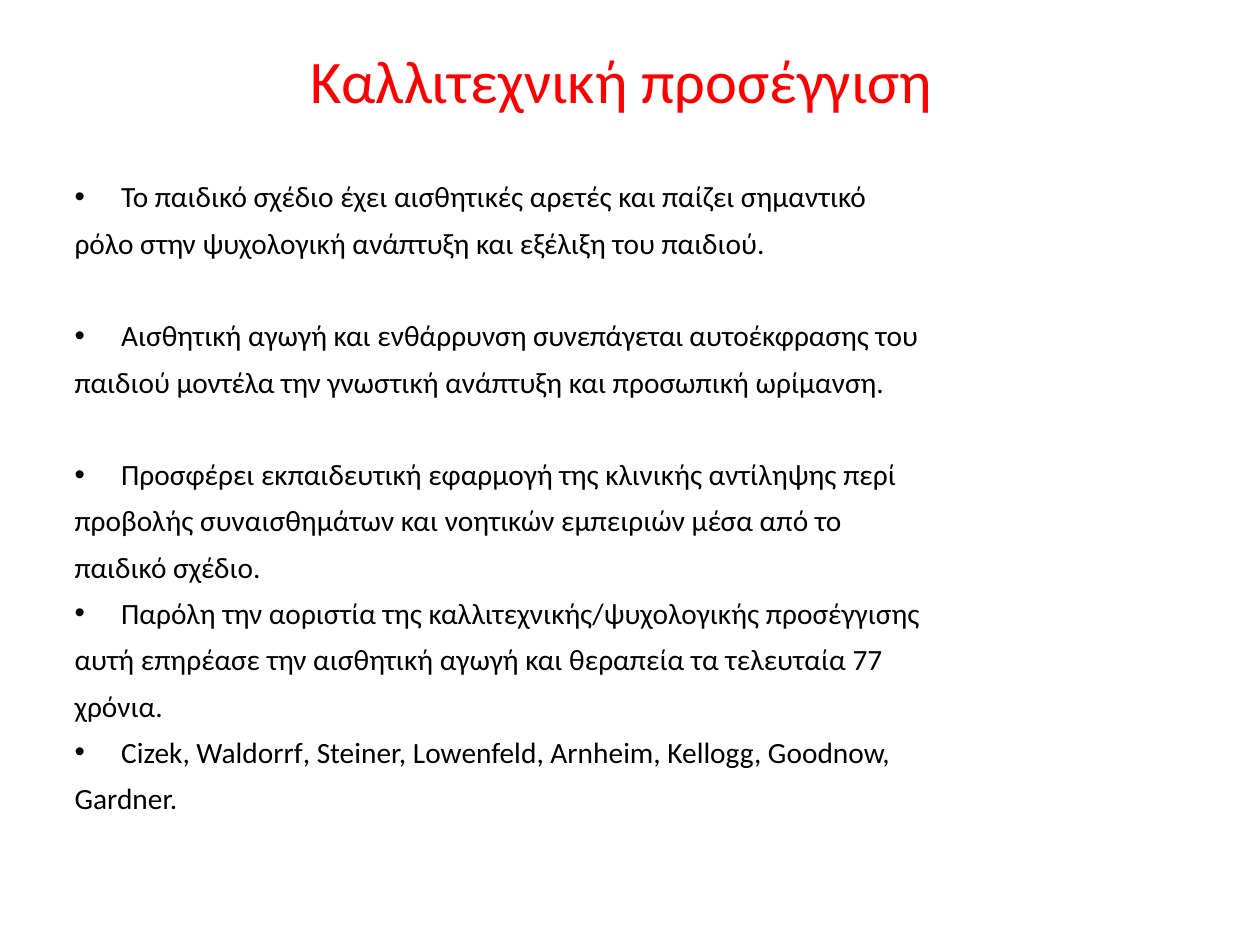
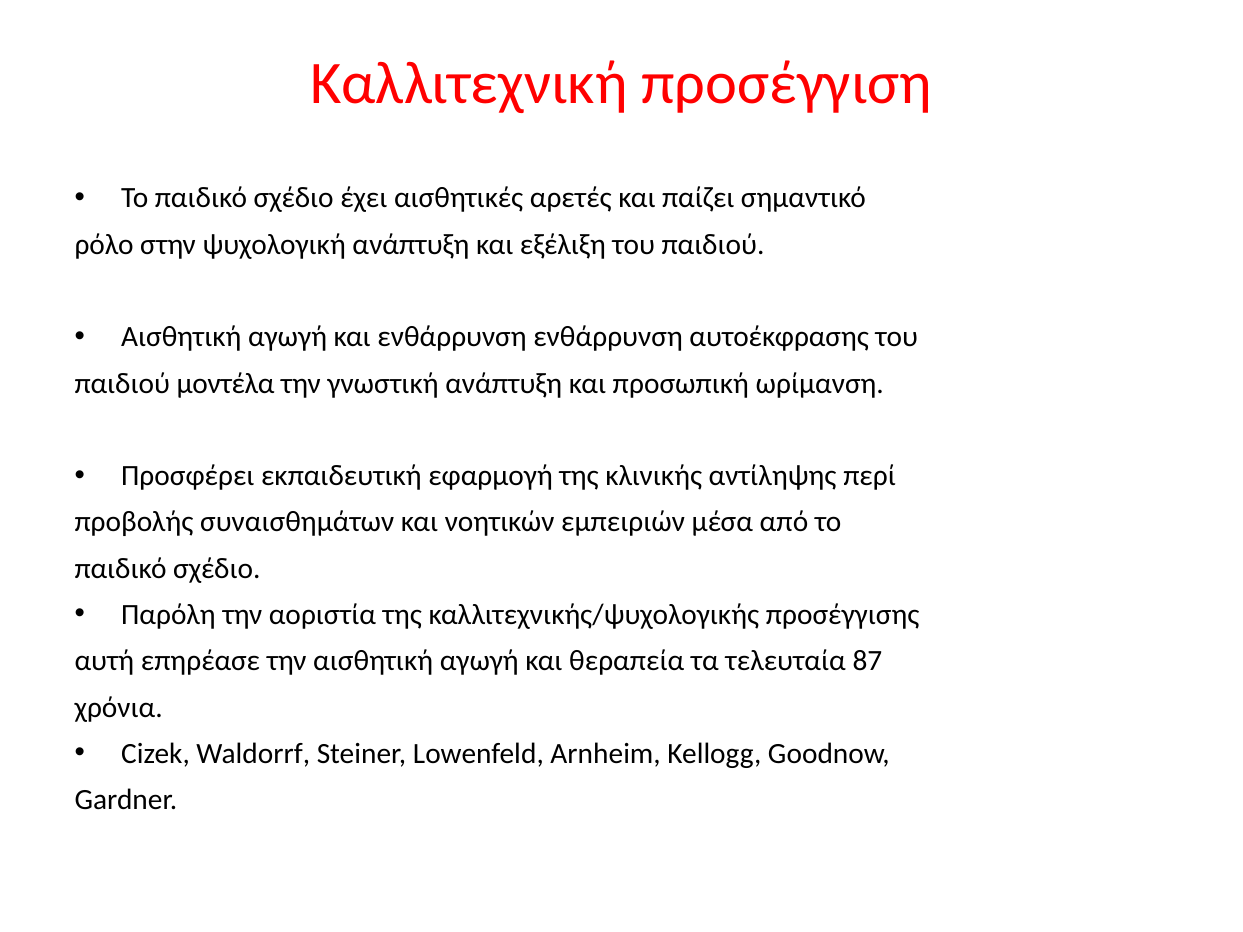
ενθάρρυνση συνεπάγεται: συνεπάγεται -> ενθάρρυνση (608, 337)
77: 77 -> 87 (867, 661)
